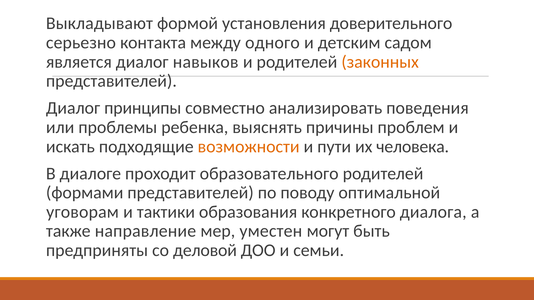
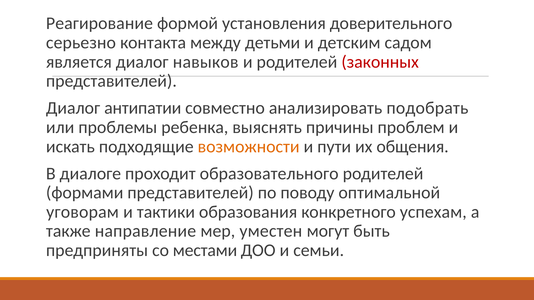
Выкладывают: Выкладывают -> Реагирование (99, 23)
одного: одного -> детьми (273, 43)
законных colour: orange -> red (380, 62)
принципы: принципы -> антипатии (143, 108)
поведения: поведения -> подобрать (427, 108)
человека: человека -> общения (413, 147)
диалога: диалога -> успехам (433, 212)
деловой: деловой -> местами (205, 251)
